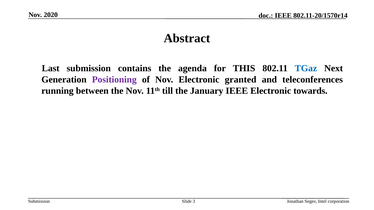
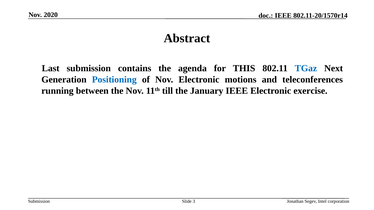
Positioning colour: purple -> blue (114, 80)
granted: granted -> motions (241, 80)
towards: towards -> exercise (310, 91)
